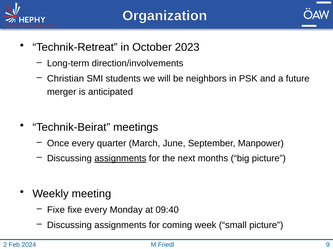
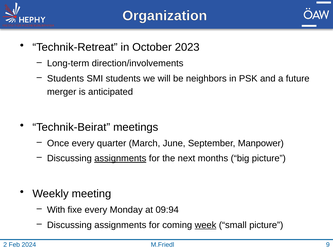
Christian: Christian -> Students (66, 79)
Fixe: Fixe -> With (56, 210)
09:40: 09:40 -> 09:94 (167, 210)
week underline: none -> present (206, 226)
